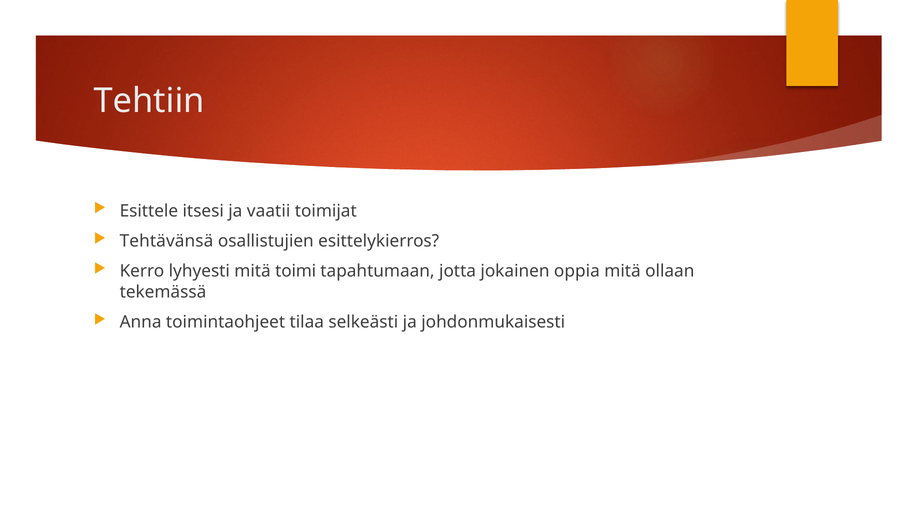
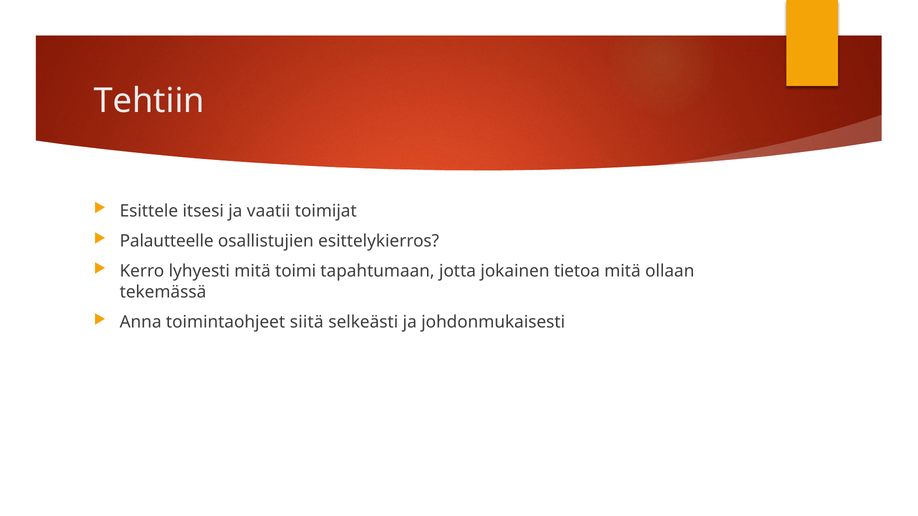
Tehtävänsä: Tehtävänsä -> Palautteelle (167, 241)
oppia: oppia -> tietoa (577, 271)
tilaa: tilaa -> siitä (307, 322)
